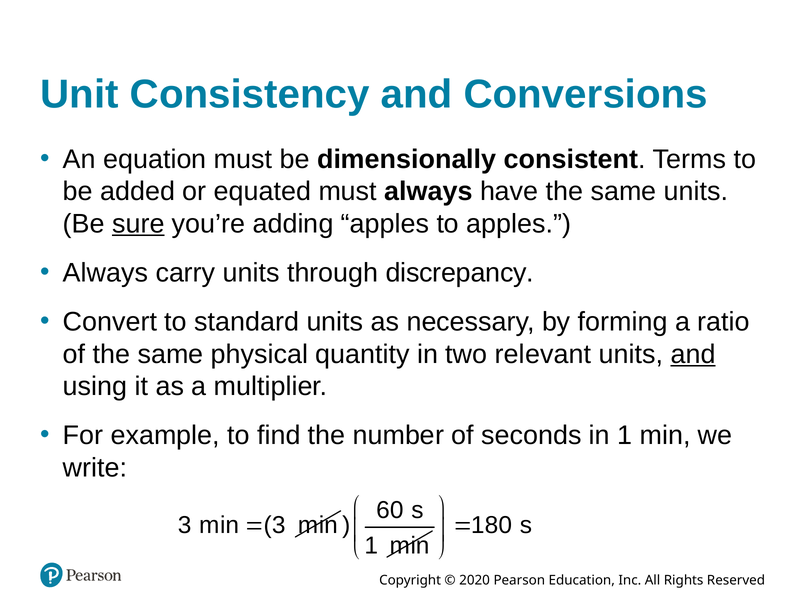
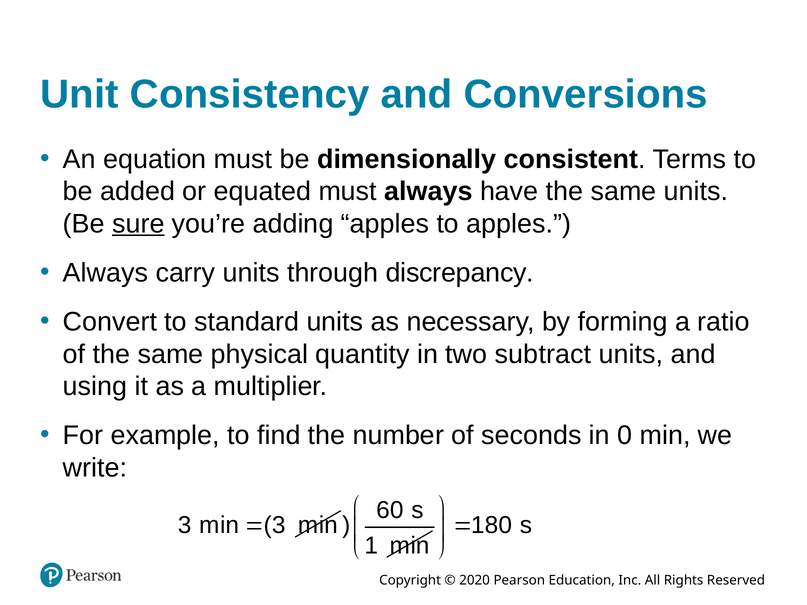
relevant: relevant -> subtract (543, 354)
and underline: present -> none (693, 354)
in 1: 1 -> 0 (625, 436)
